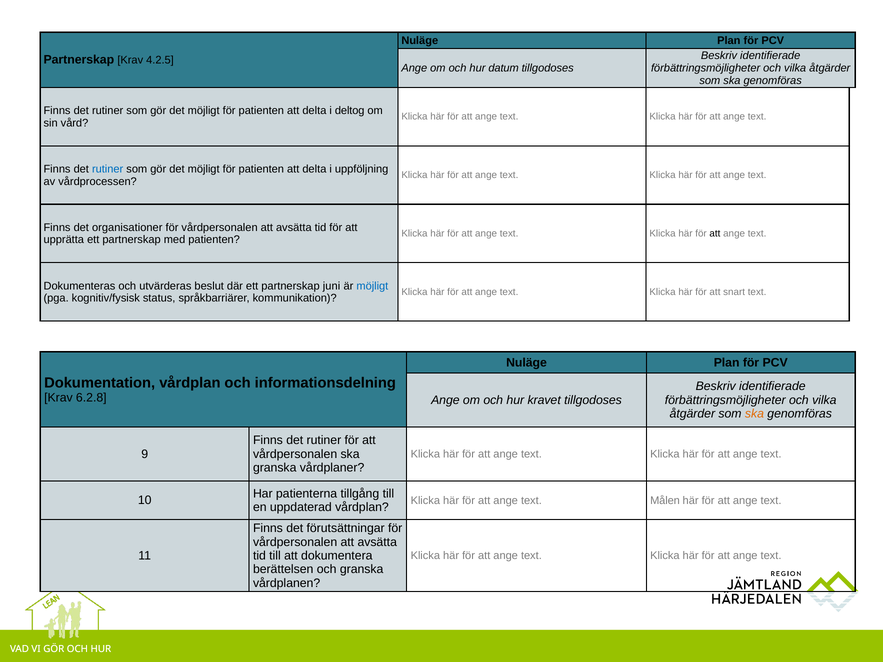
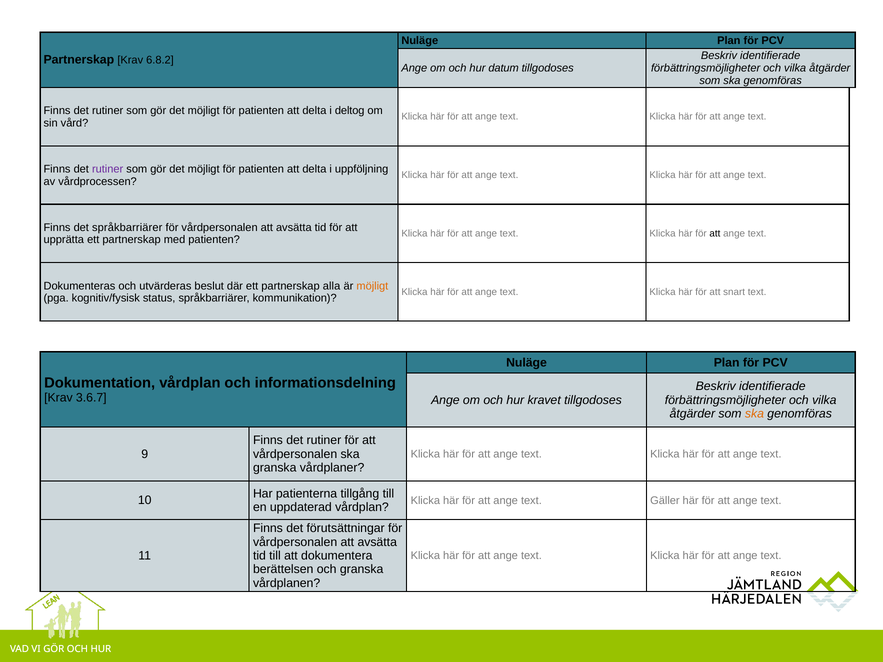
4.2.5: 4.2.5 -> 6.8.2 (160, 60)
rutiner colour: blue -> purple (108, 169)
det organisationer: organisationer -> språkbarriärer (127, 228)
juni: juni -> alla (332, 286)
möjligt colour: blue -> orange (372, 286)
6.2.8: 6.2.8 -> 3.6.7 (91, 398)
Målen: Målen -> Gäller (665, 501)
